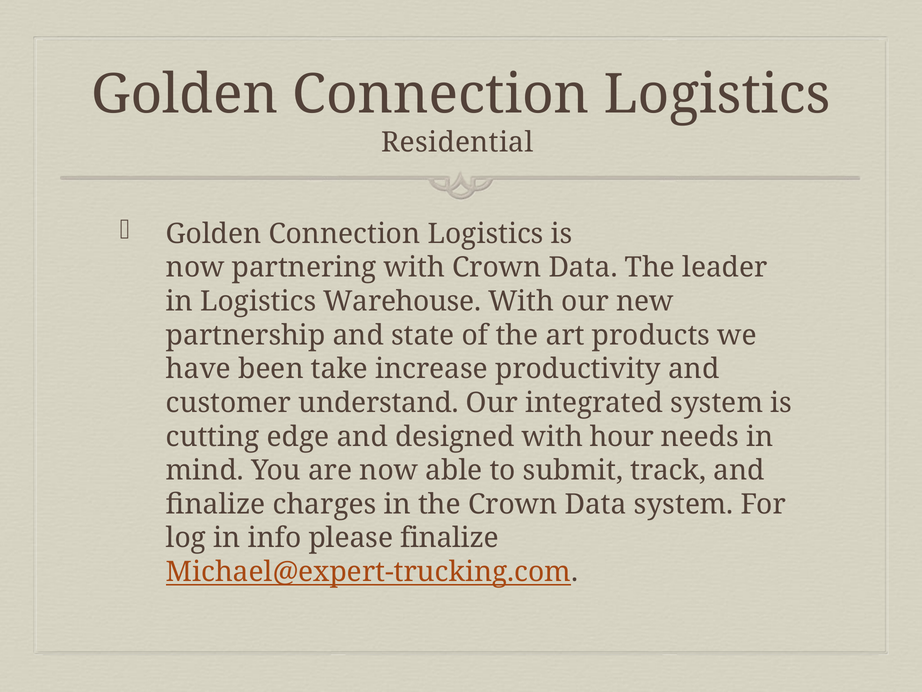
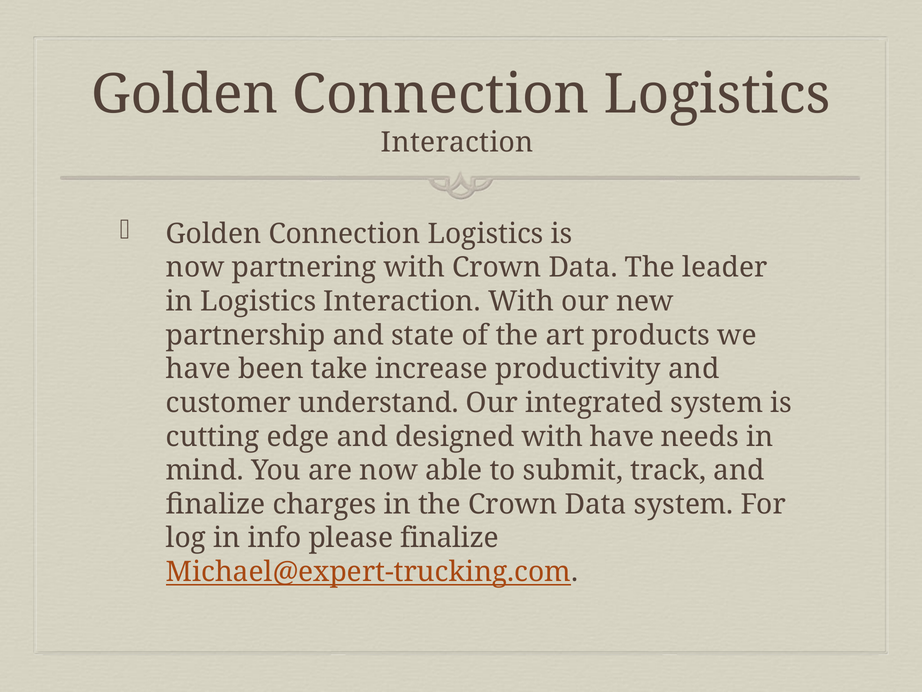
Residential: Residential -> Interaction (457, 143)
in Logistics Warehouse: Warehouse -> Interaction (402, 301)
with hour: hour -> have (622, 436)
